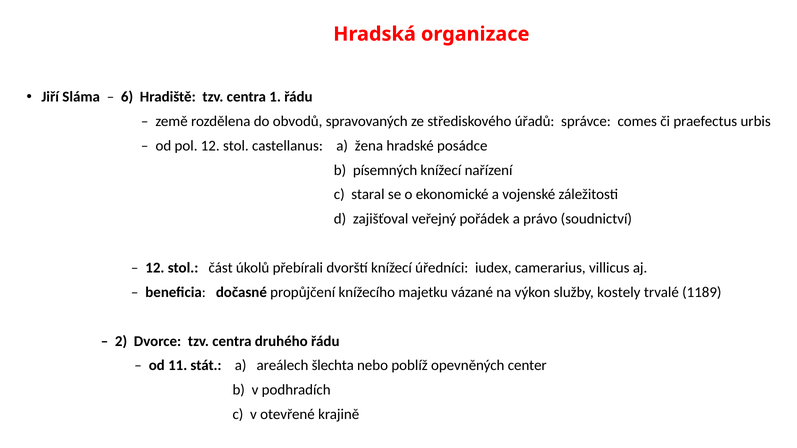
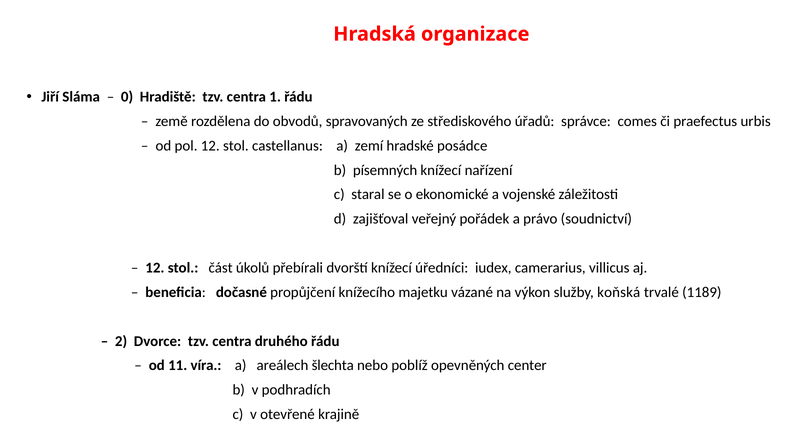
6: 6 -> 0 (127, 97)
žena: žena -> zemí (369, 146)
kostely: kostely -> koňská (619, 292)
stát: stát -> víra (206, 366)
